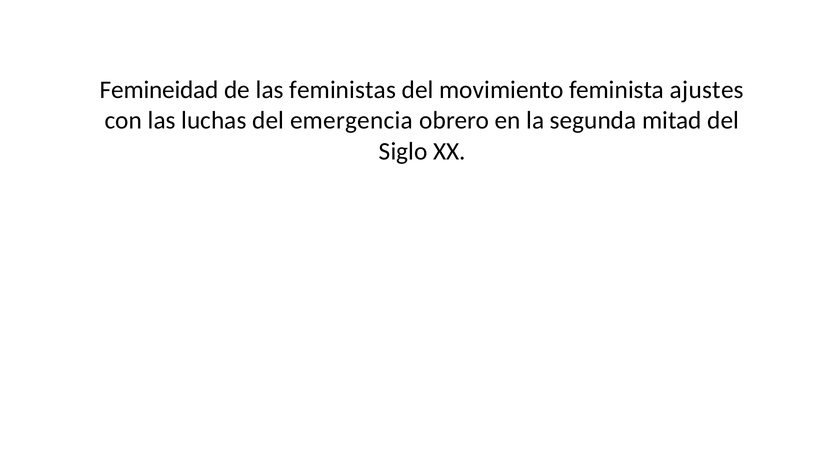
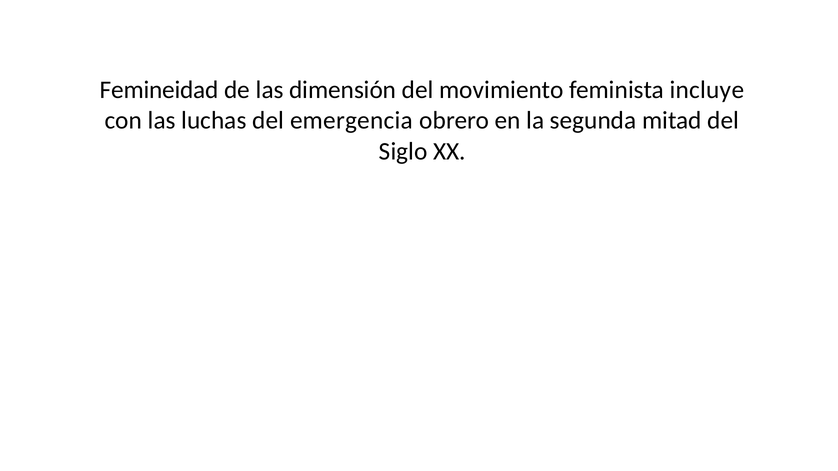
feministas: feministas -> dimensión (343, 90)
ajustes: ajustes -> incluye (707, 90)
